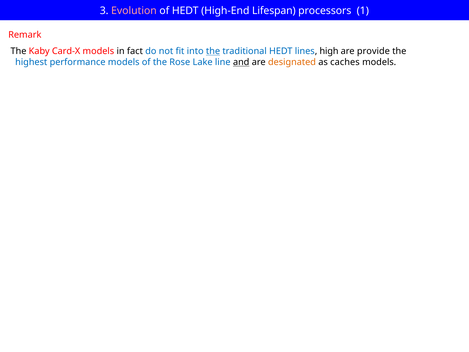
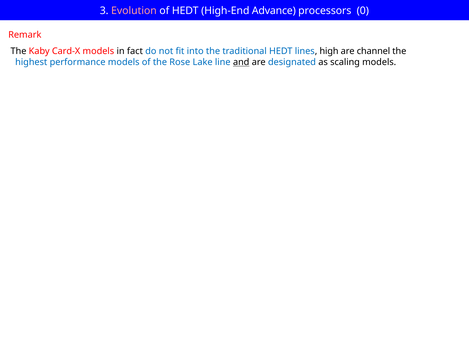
Lifespan: Lifespan -> Advance (274, 11)
1: 1 -> 0 (363, 11)
the underline: present -> none (213, 51)
provide: provide -> channel (373, 51)
designated colour: orange -> blue (292, 62)
caches: caches -> scaling (345, 62)
